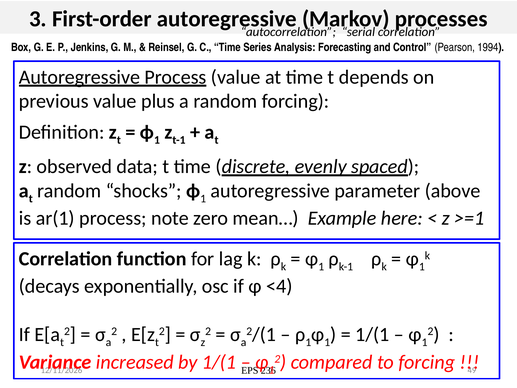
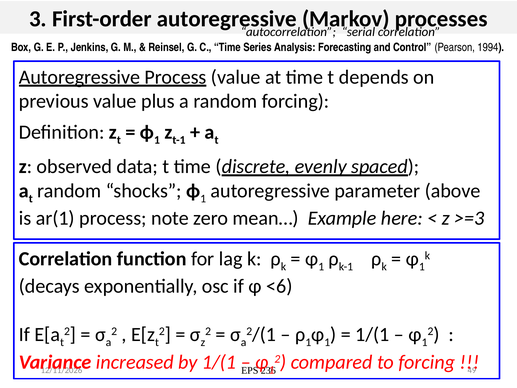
>=1: >=1 -> >=3 (469, 218)
<4: <4 -> <6 (279, 286)
